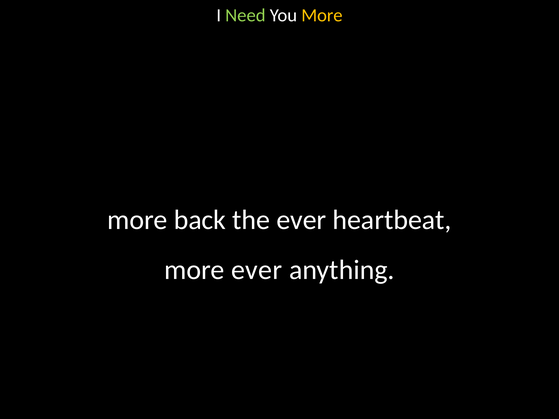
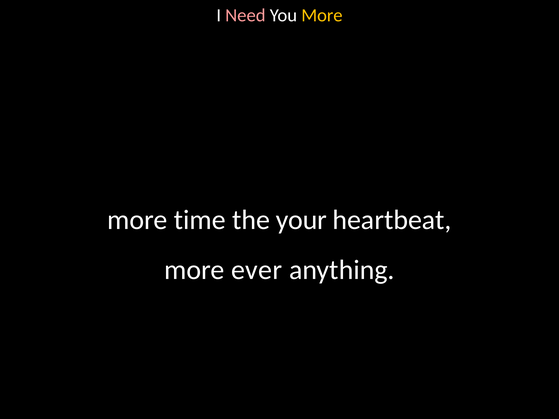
Need colour: light green -> pink (245, 15)
back: back -> time (200, 220)
the ever: ever -> your (301, 220)
